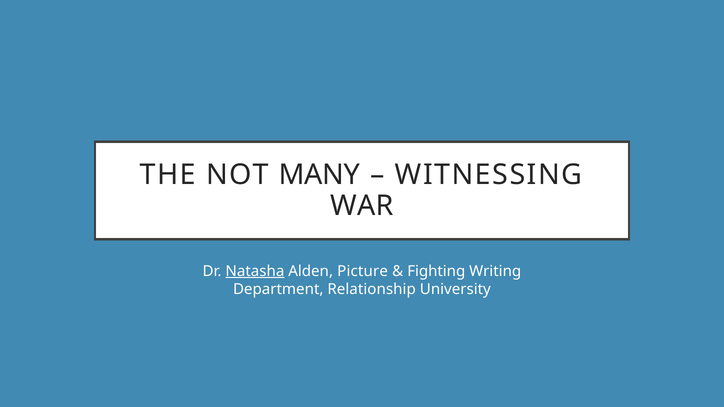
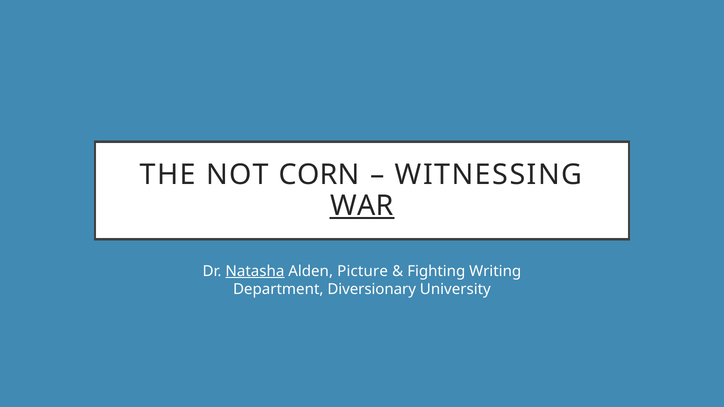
MANY: MANY -> CORN (319, 175)
WAR underline: none -> present (362, 206)
Relationship: Relationship -> Diversionary (372, 289)
